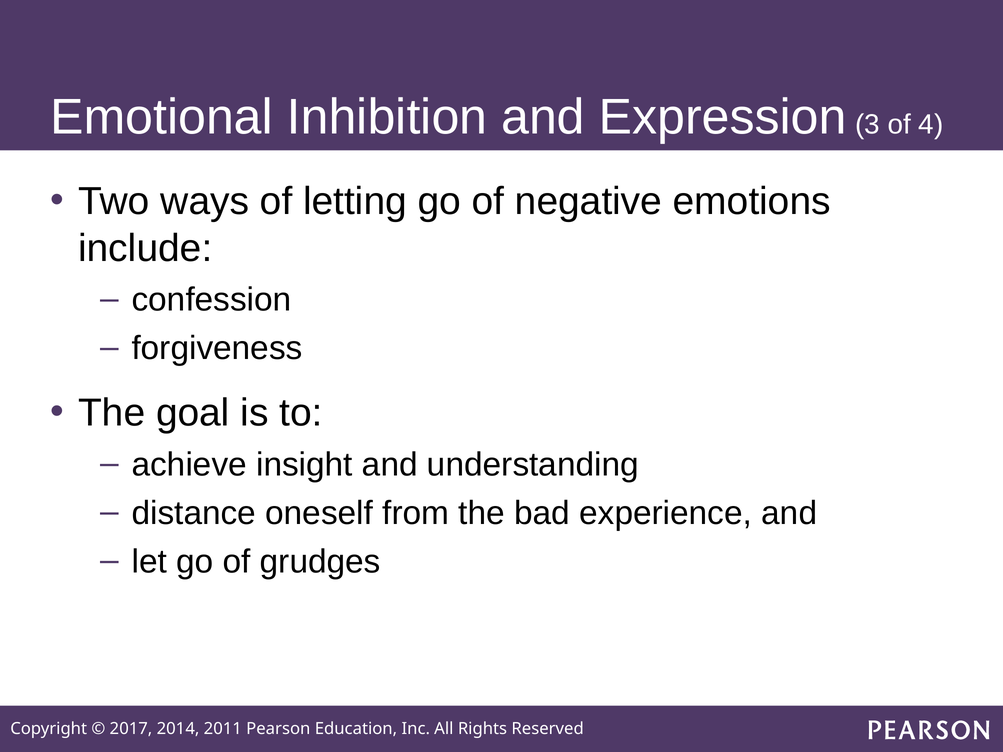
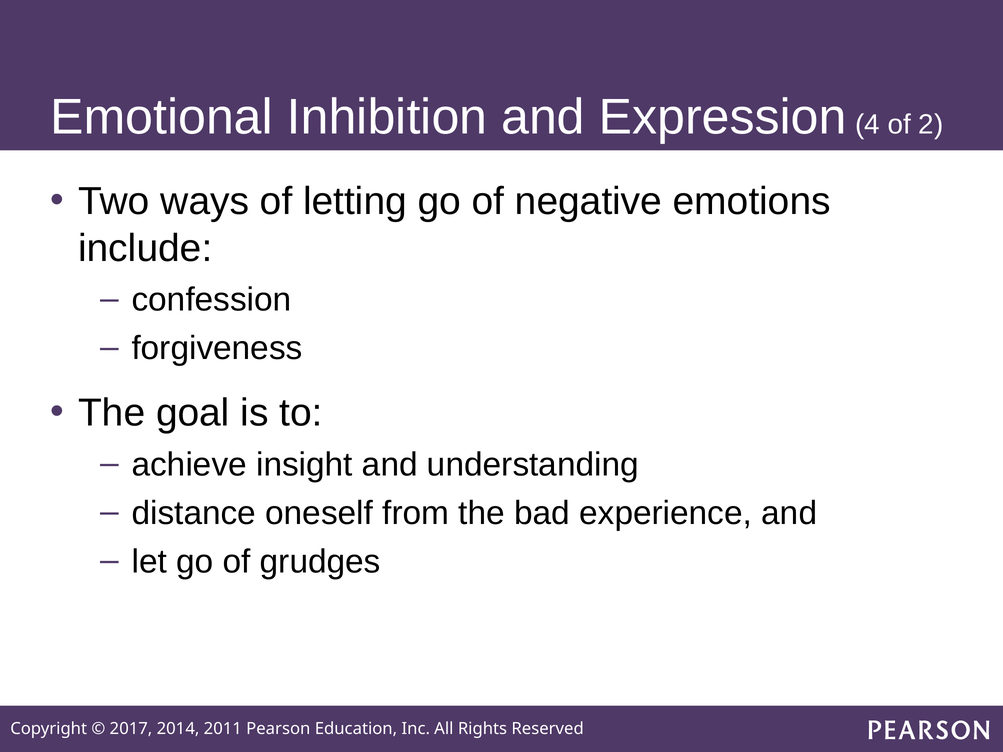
3: 3 -> 4 (867, 125)
4: 4 -> 2 (931, 125)
